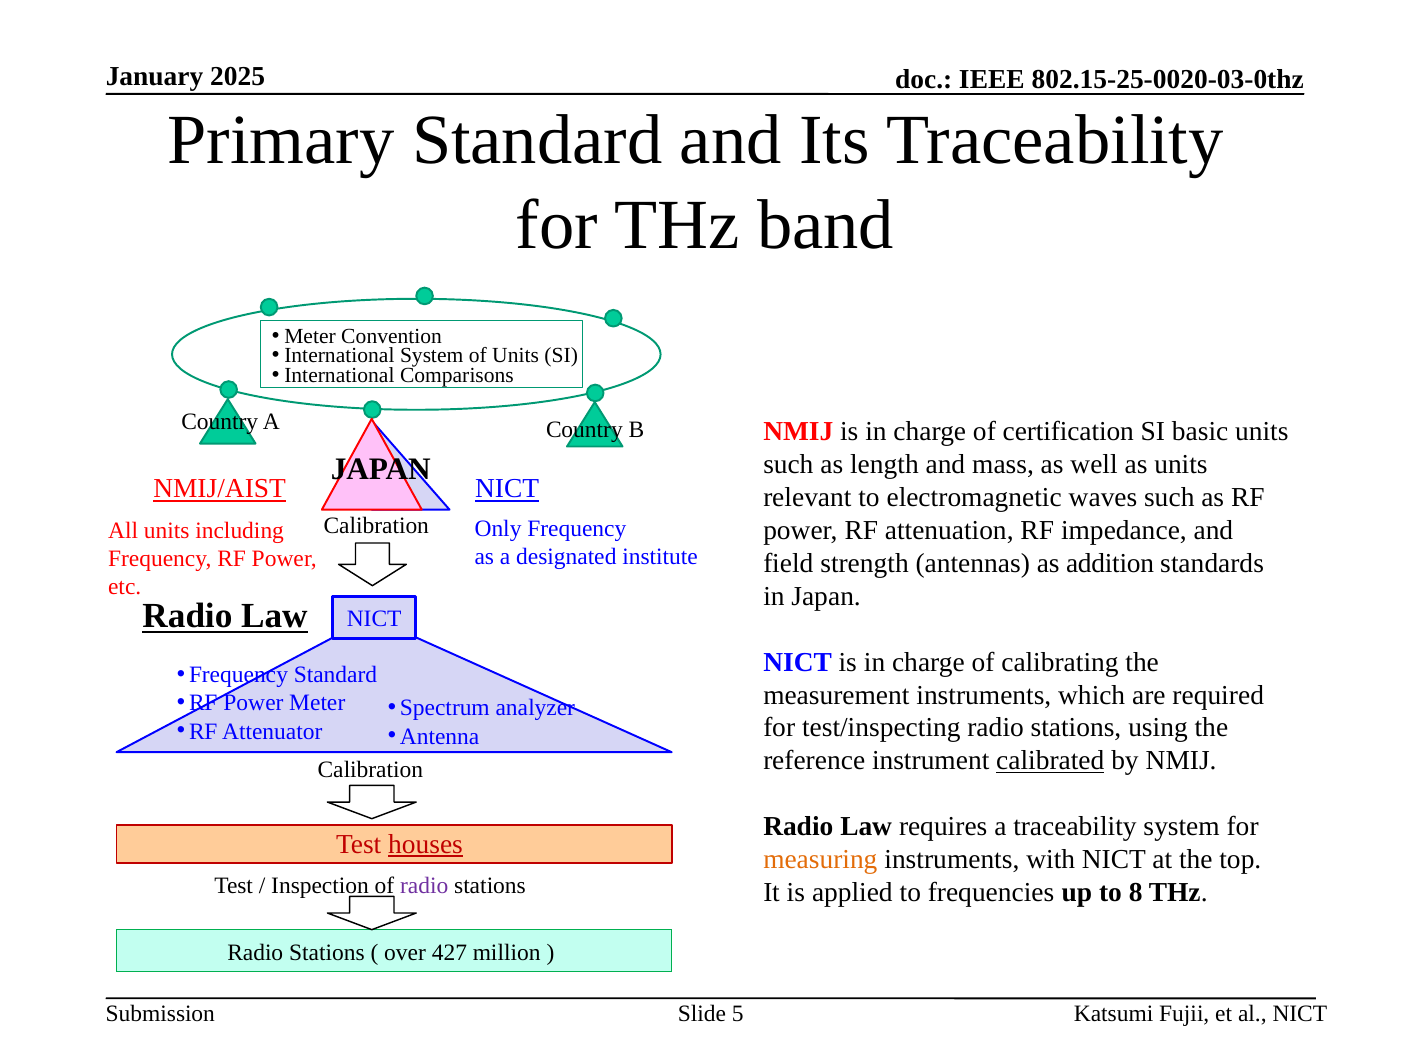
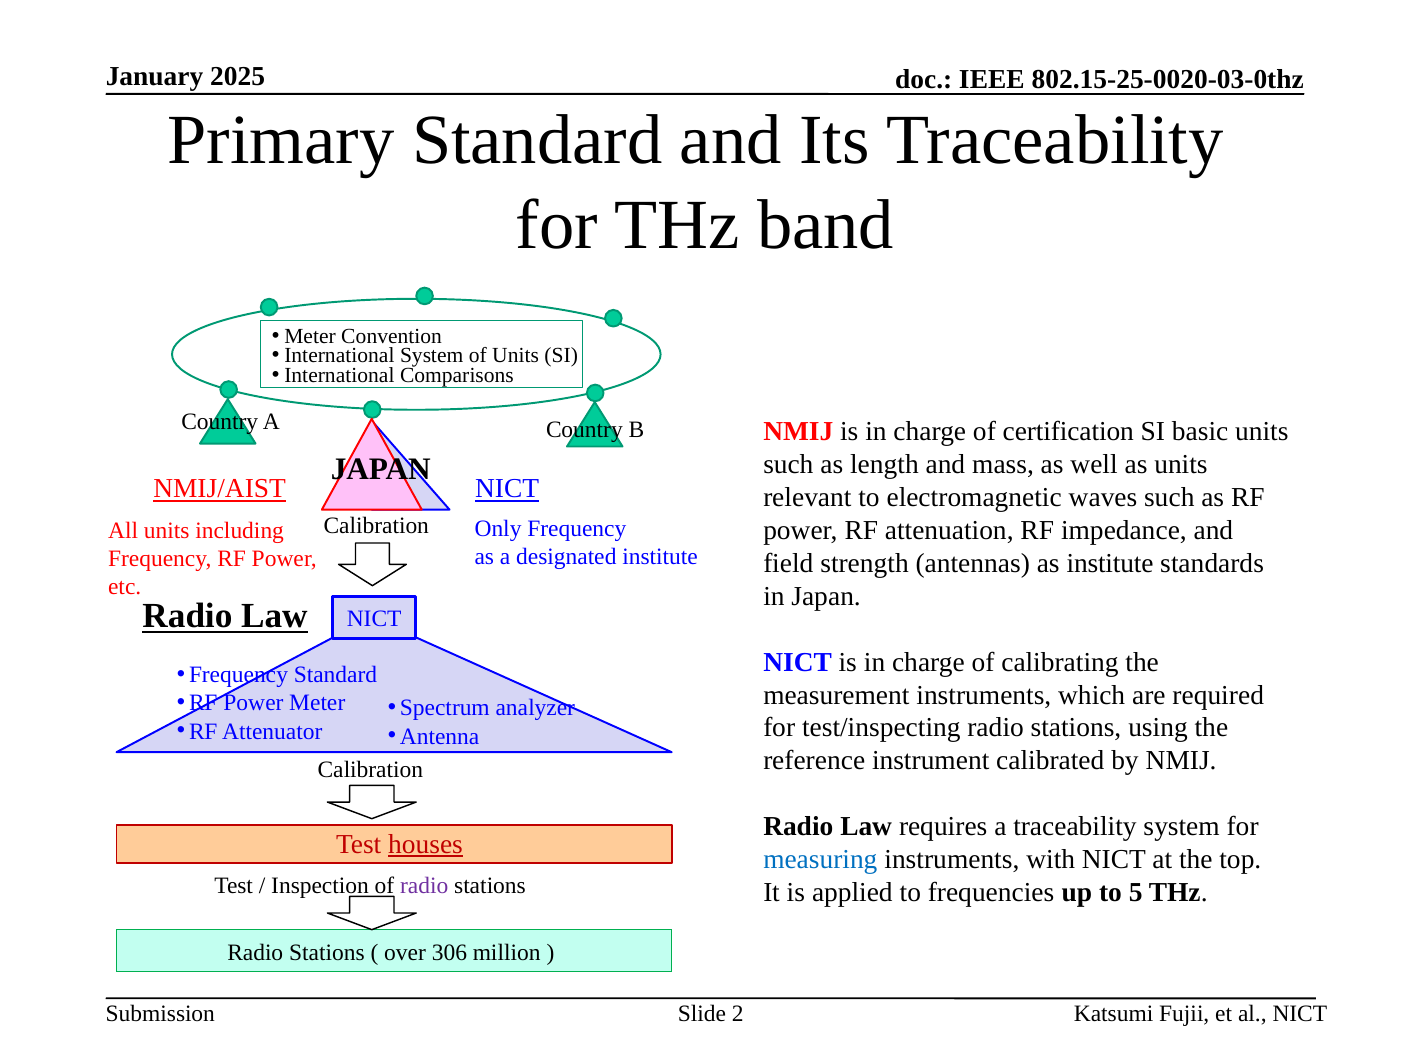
as addition: addition -> institute (1110, 564)
calibrated underline: present -> none (1050, 761)
measuring colour: orange -> blue (820, 860)
8: 8 -> 5 (1136, 893)
427: 427 -> 306 (449, 953)
5: 5 -> 2 (738, 1014)
